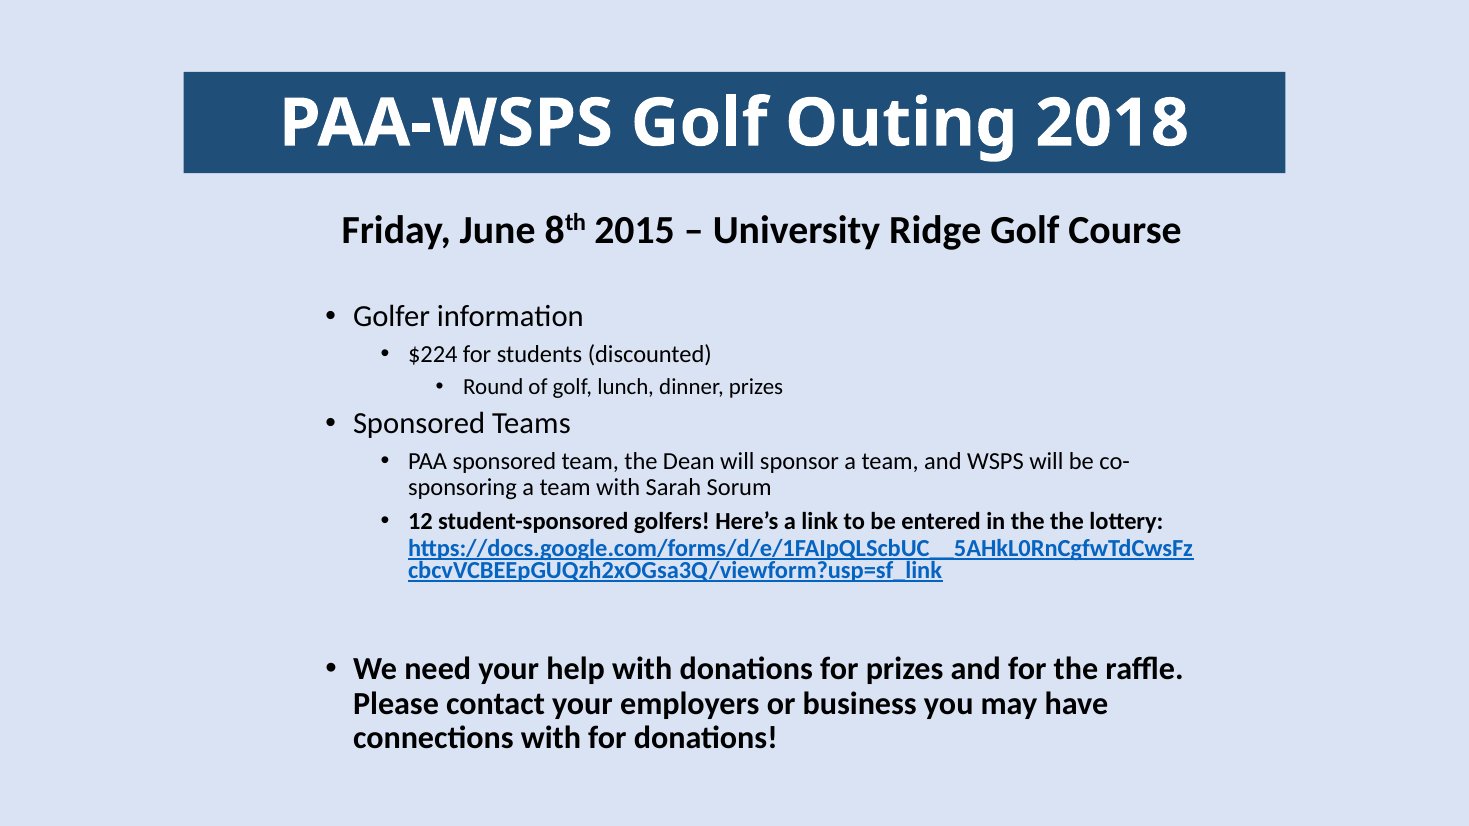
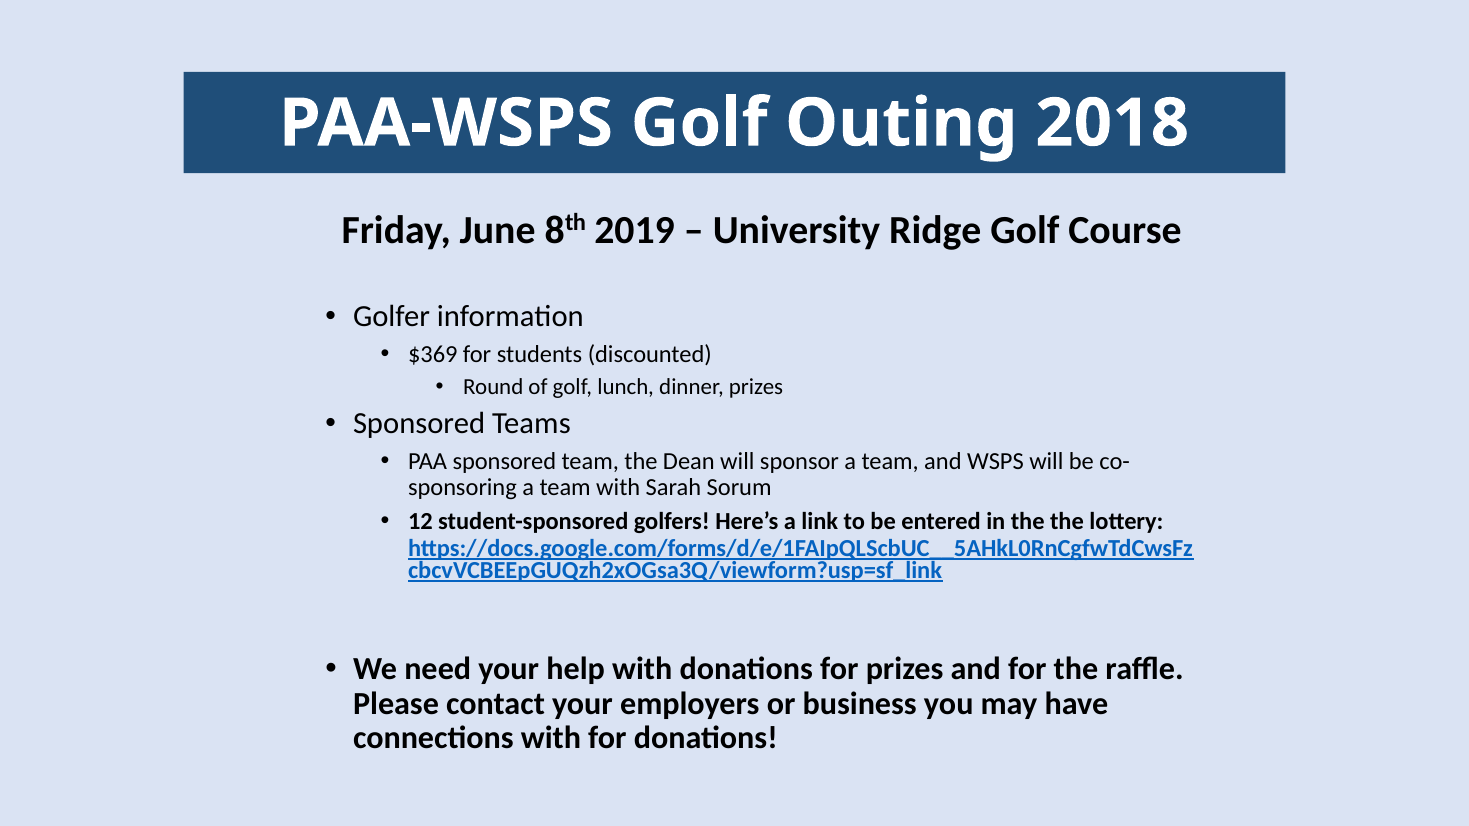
2015: 2015 -> 2019 (635, 230)
$224: $224 -> $369 (433, 354)
